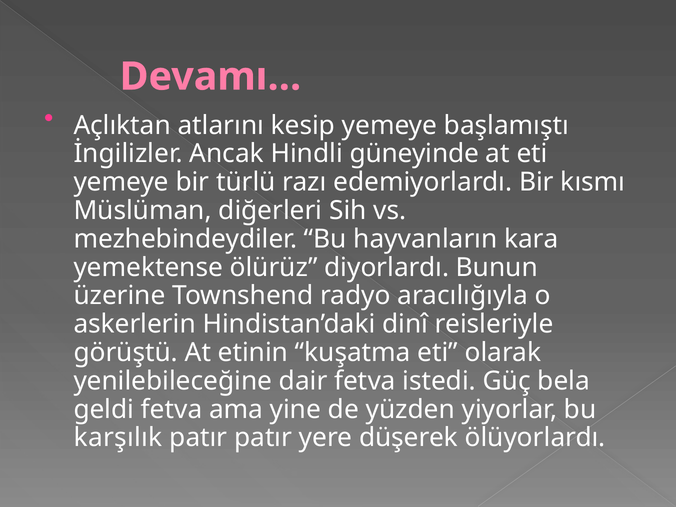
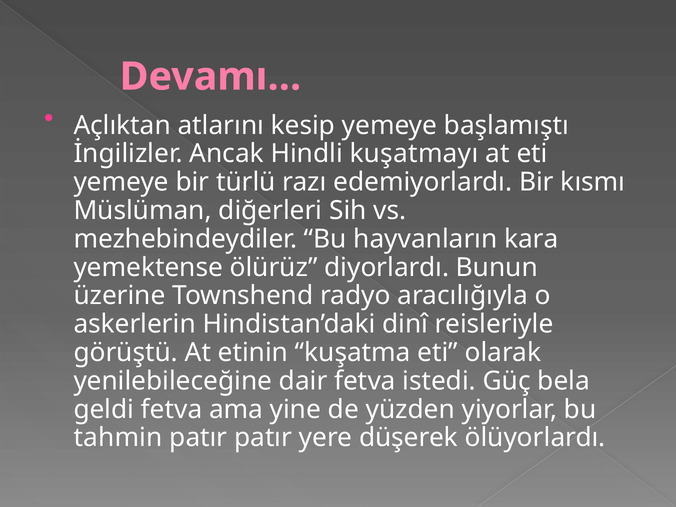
güneyinde: güneyinde -> kuşatmayı (414, 154)
karşılık: karşılık -> tahmin (118, 438)
